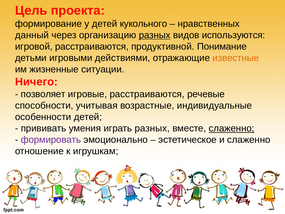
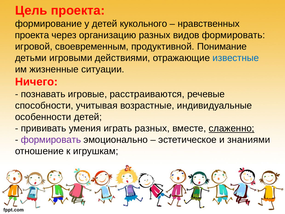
данный: данный -> проекта (32, 35)
разных underline: present -> none (155, 35)
видов используются: используются -> формировать (234, 35)
игровой расстраиваются: расстраиваются -> своевременным (92, 46)
известные colour: orange -> blue (236, 58)
позволяет: позволяет -> познавать (43, 94)
и слаженно: слаженно -> знаниями (249, 140)
